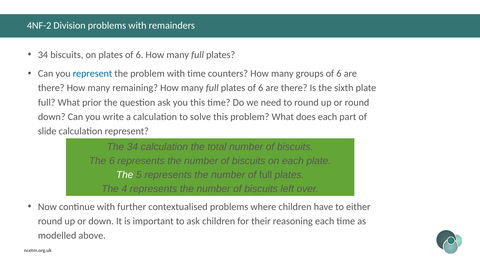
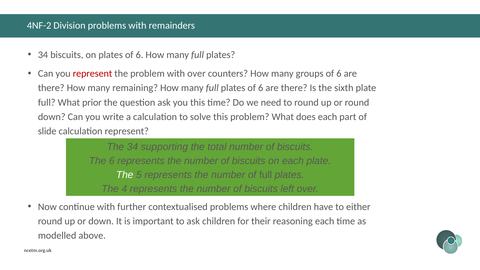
represent colour: blue -> red (92, 74)
with time: time -> over (196, 74)
34 calculation: calculation -> supporting (164, 147)
